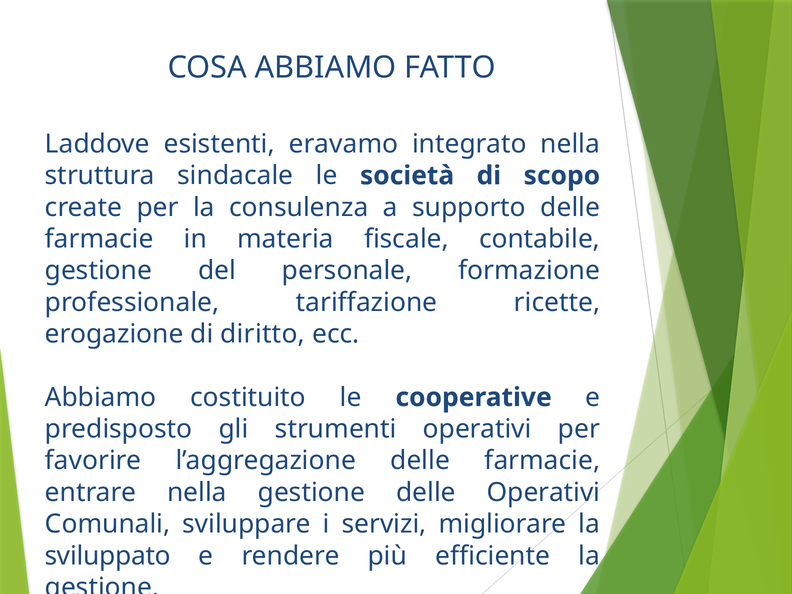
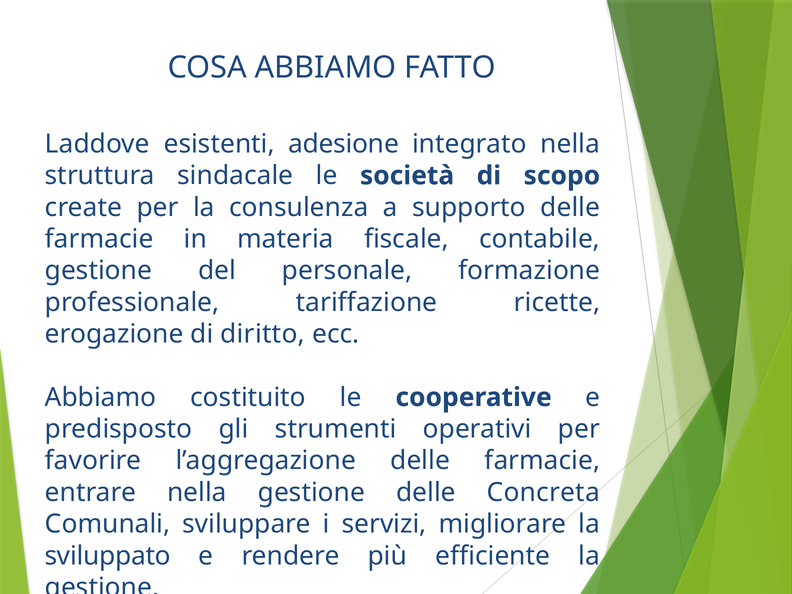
eravamo: eravamo -> adesione (344, 144)
delle Operativi: Operativi -> Concreta (543, 492)
